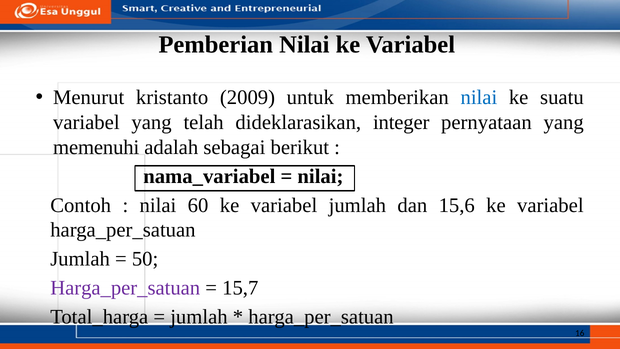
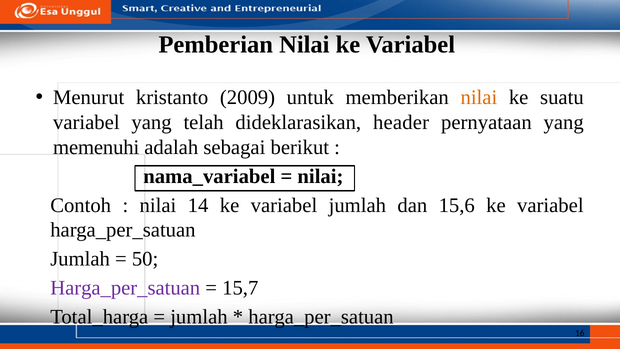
nilai colour: blue -> orange (479, 98)
integer: integer -> header (401, 122)
60: 60 -> 14 (198, 205)
